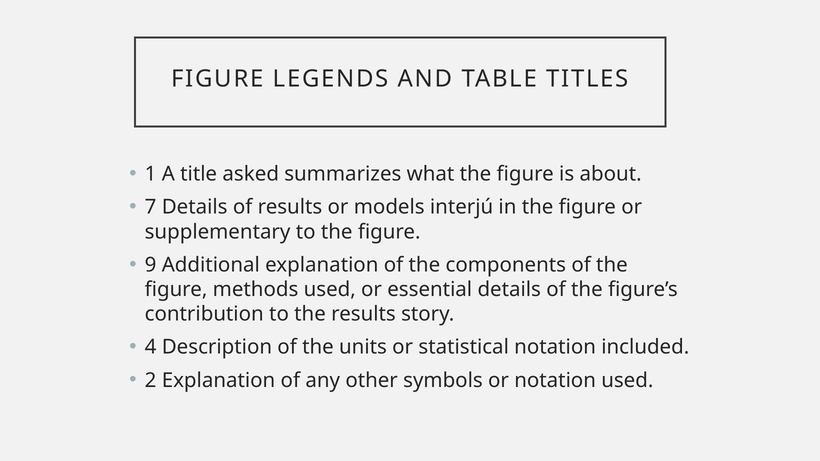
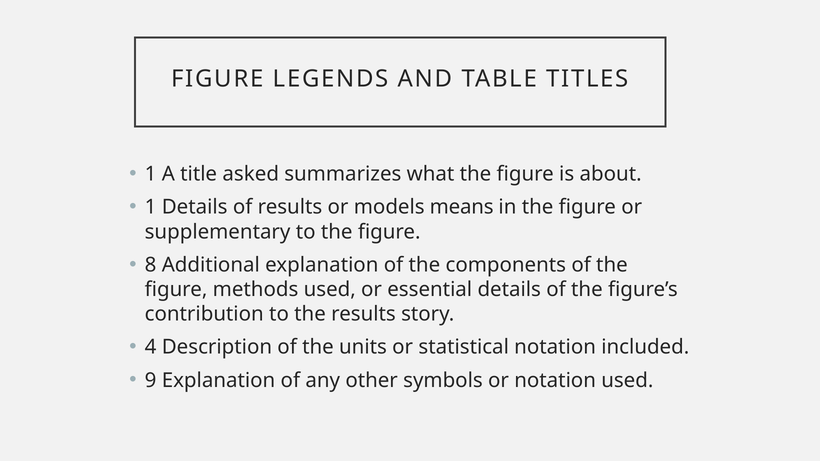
7: 7 -> 1 (151, 207)
interjú: interjú -> means (462, 207)
9: 9 -> 8 (151, 265)
2: 2 -> 9 (151, 381)
